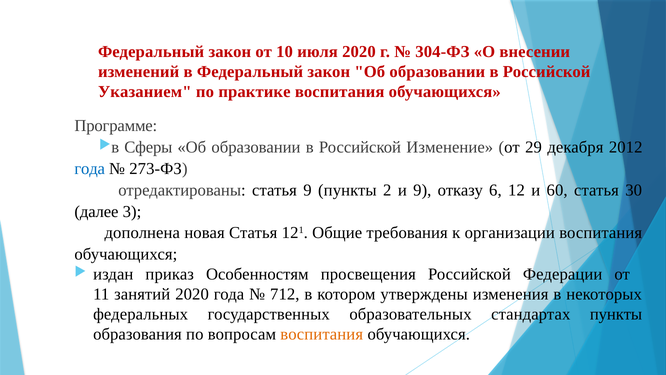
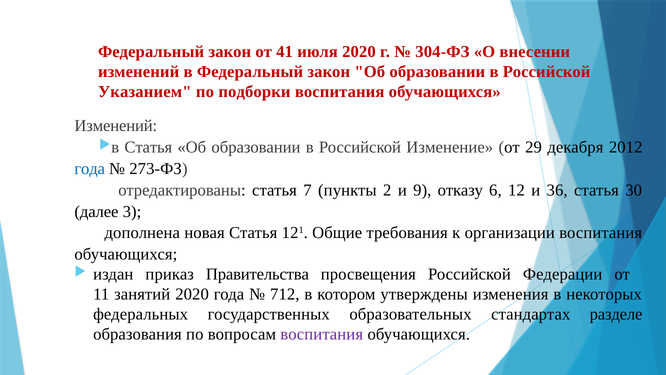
10: 10 -> 41 (285, 52)
практике: практике -> подборки (254, 91)
Программе: Программе -> Изменений (116, 126)
Сферы: Сферы -> Статья (148, 147)
статья 9: 9 -> 7 (307, 190)
60: 60 -> 36 (557, 190)
Особенностям: Особенностям -> Правительства (257, 274)
стандартах пункты: пункты -> разделе (616, 314)
воспитания colour: orange -> purple (322, 334)
